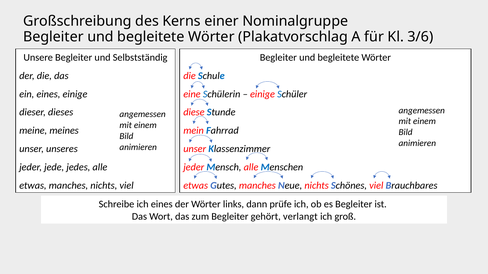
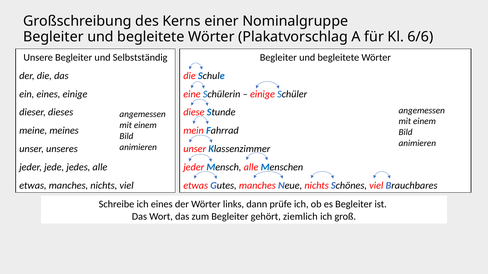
3/6: 3/6 -> 6/6 (420, 37)
verlangt: verlangt -> ziemlich (300, 217)
